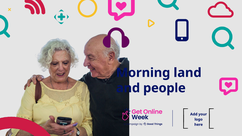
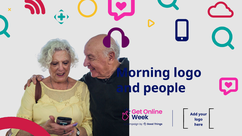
Morning land: land -> logo (188, 73)
